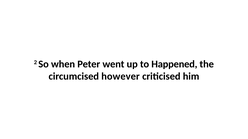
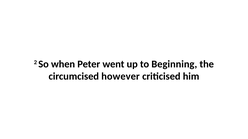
Happened: Happened -> Beginning (174, 64)
